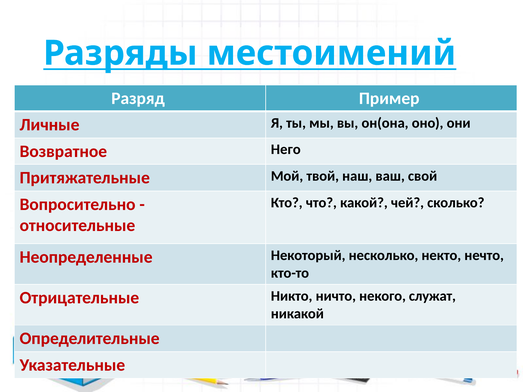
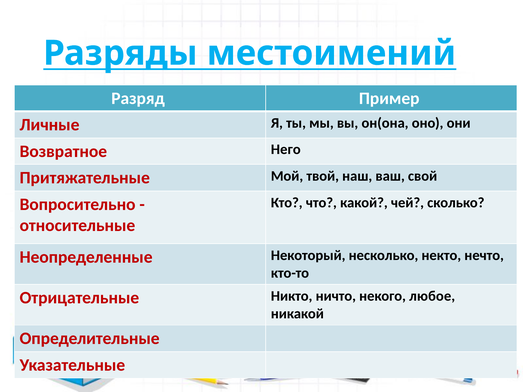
служат: служат -> любое (432, 296)
